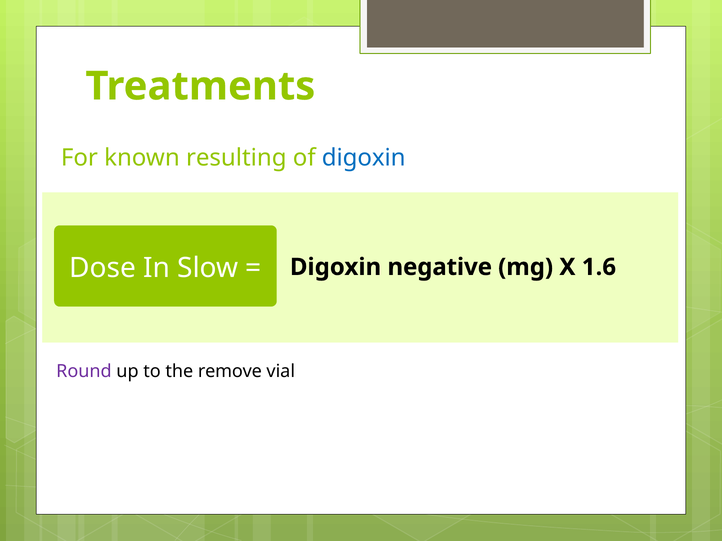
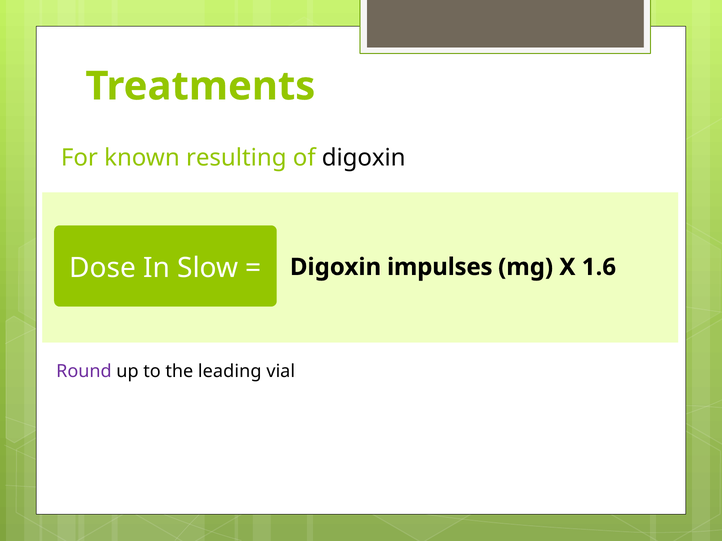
digoxin colour: blue -> black (364, 158)
negative: negative -> impulses (440, 267)
remove: remove -> leading (230, 372)
